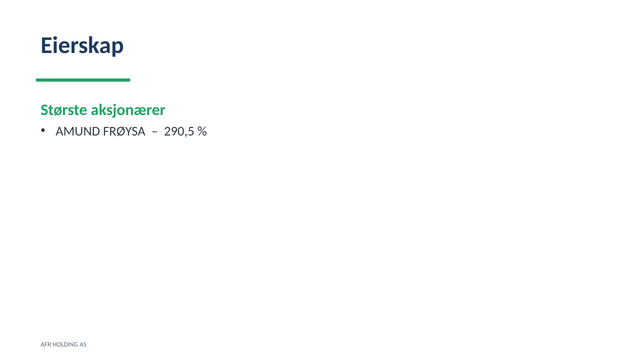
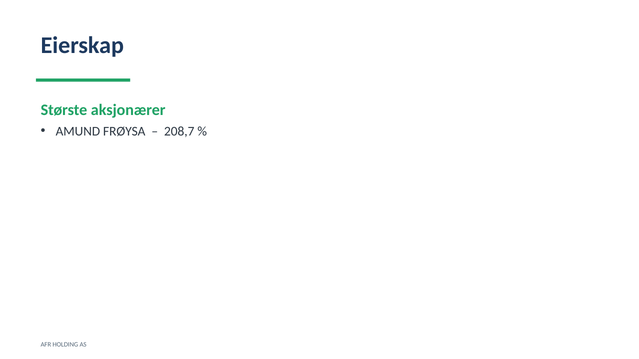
290,5: 290,5 -> 208,7 (179, 131)
